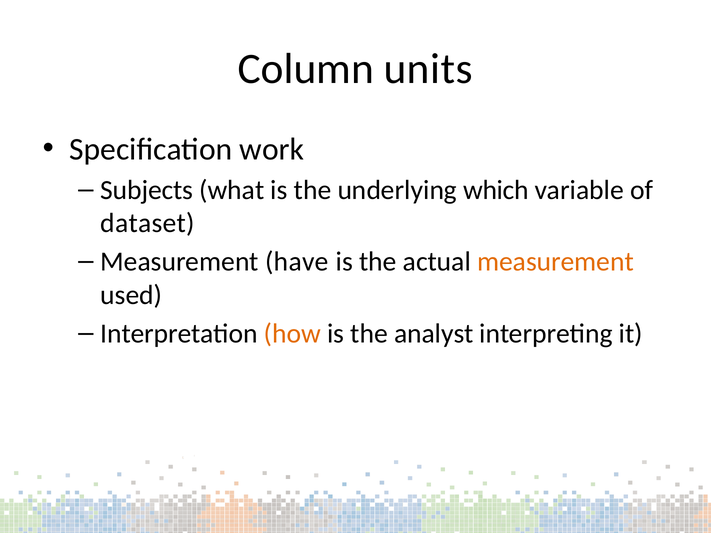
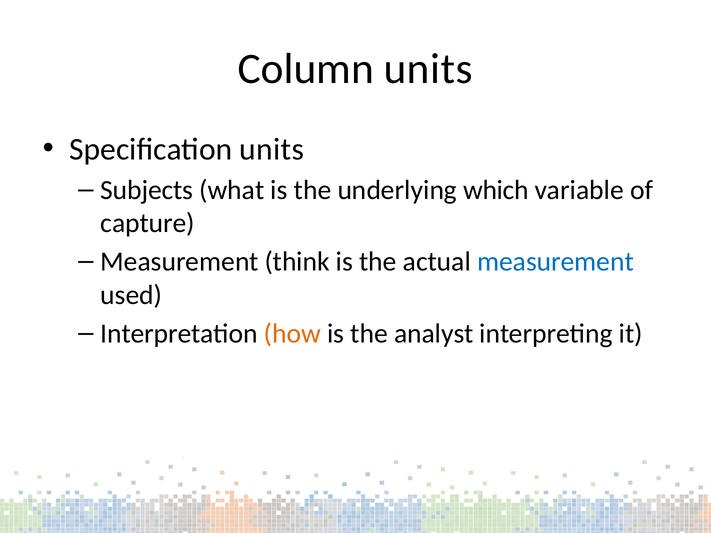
Specification work: work -> units (272, 149)
dataset: dataset -> capture (148, 223)
have: have -> think (297, 262)
measurement colour: orange -> blue (555, 262)
